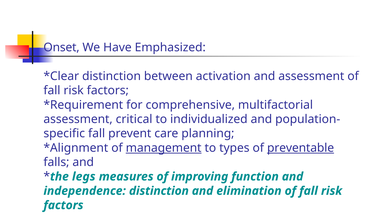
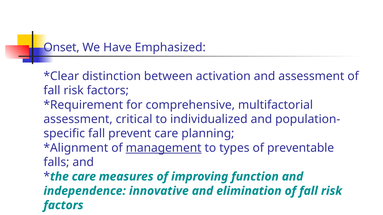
preventable underline: present -> none (301, 148)
the legs: legs -> care (84, 177)
independence distinction: distinction -> innovative (159, 191)
